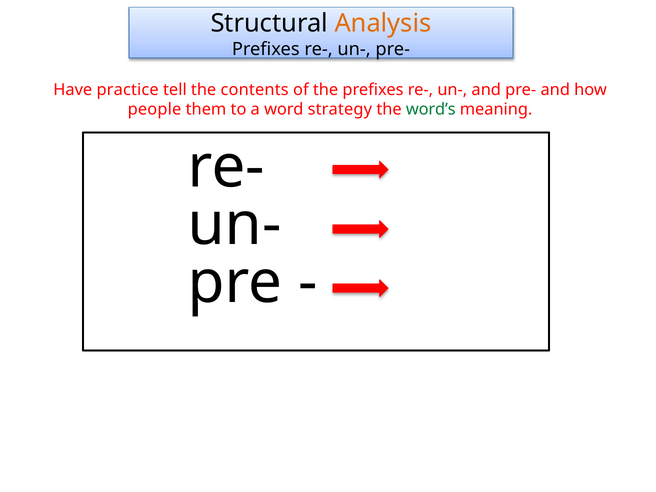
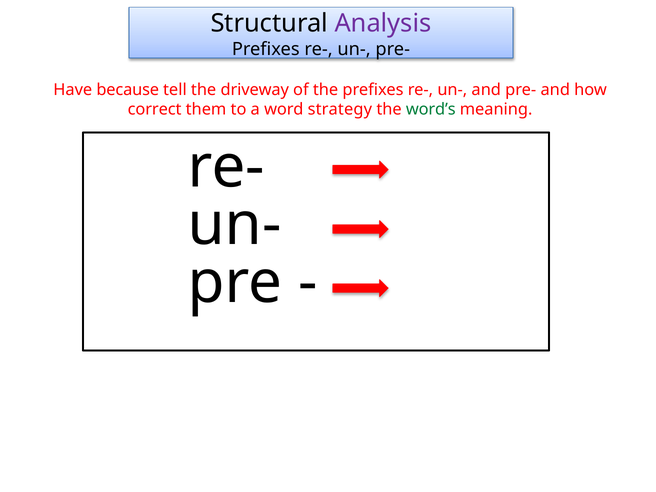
Analysis colour: orange -> purple (383, 23)
practice: practice -> because (128, 90)
contents: contents -> driveway (255, 90)
people: people -> correct (155, 110)
